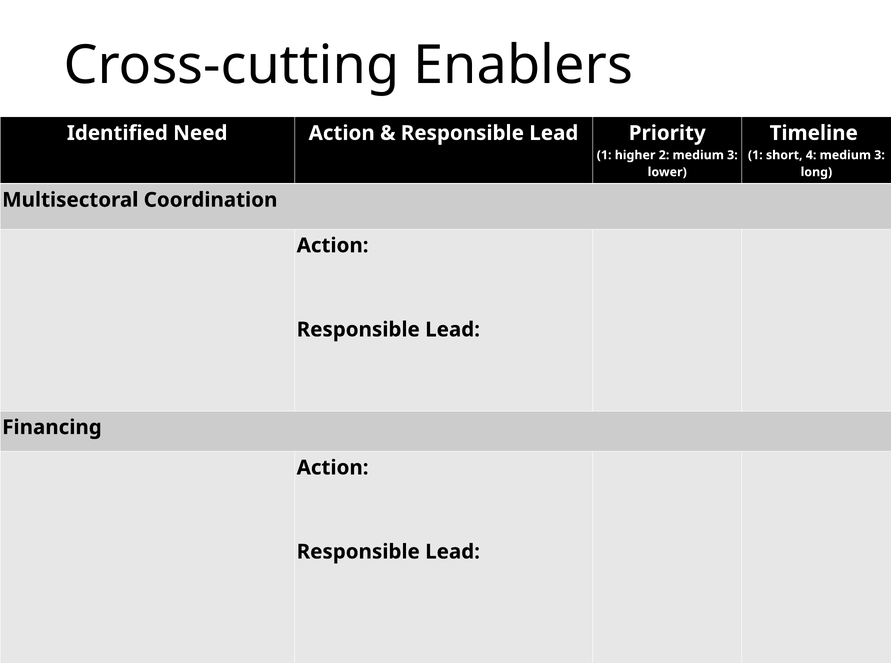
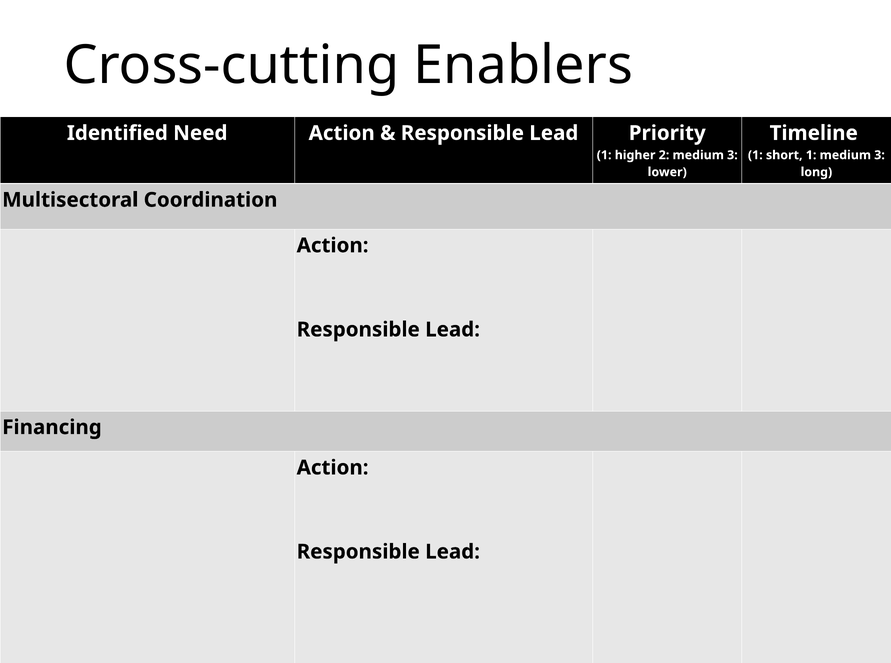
short 4: 4 -> 1 (811, 155)
